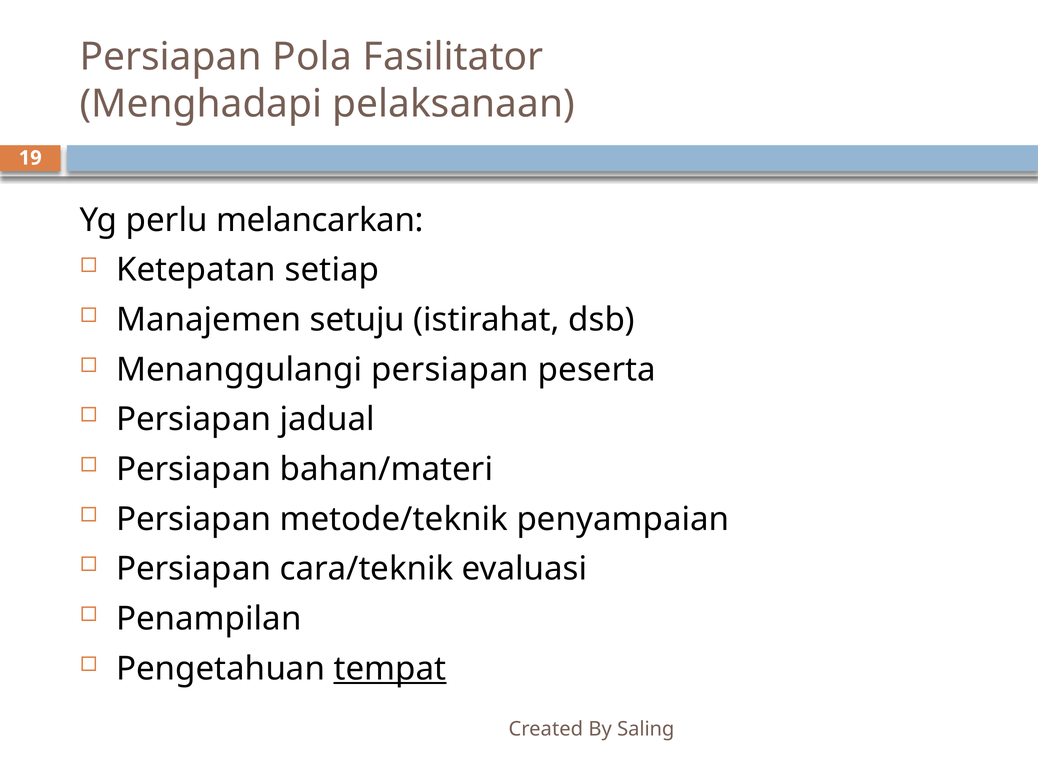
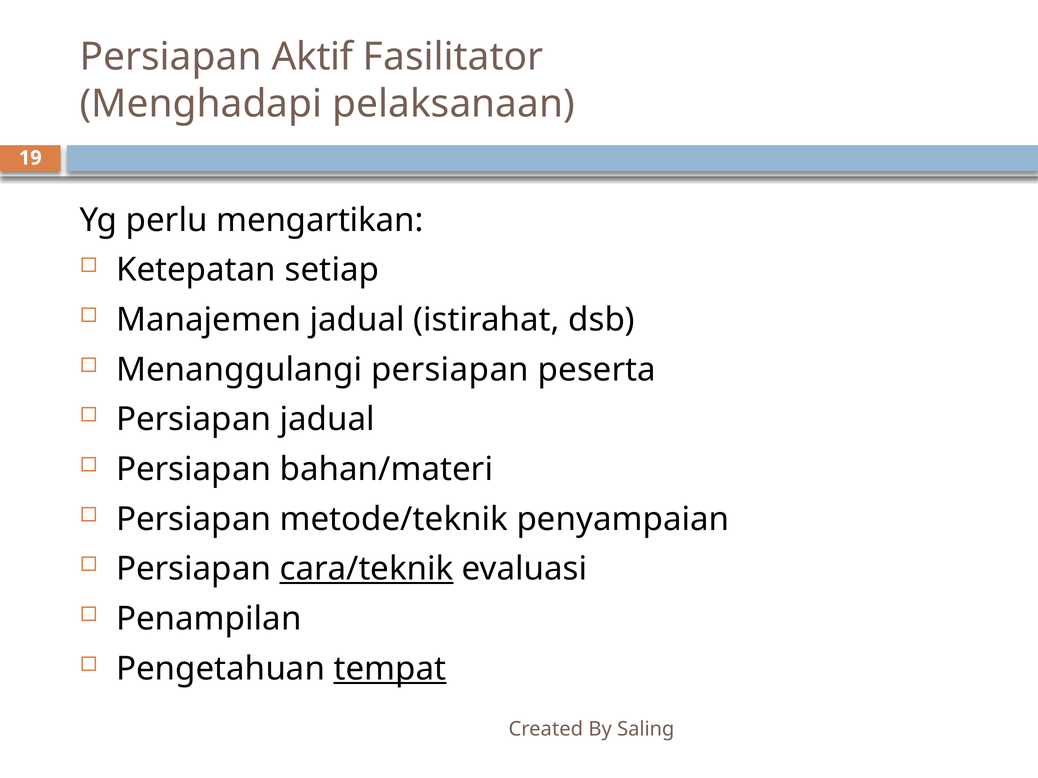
Pola: Pola -> Aktif (313, 57)
melancarkan: melancarkan -> mengartikan (320, 220)
Manajemen setuju: setuju -> jadual (357, 320)
cara/teknik underline: none -> present (367, 569)
